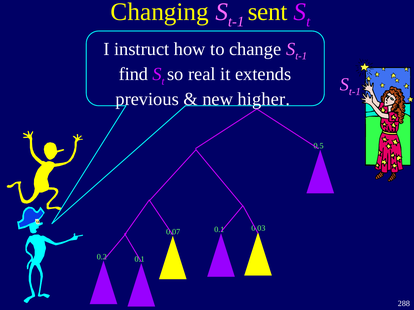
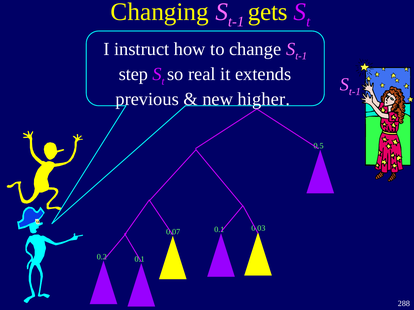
sent: sent -> gets (268, 12)
find: find -> step (133, 74)
